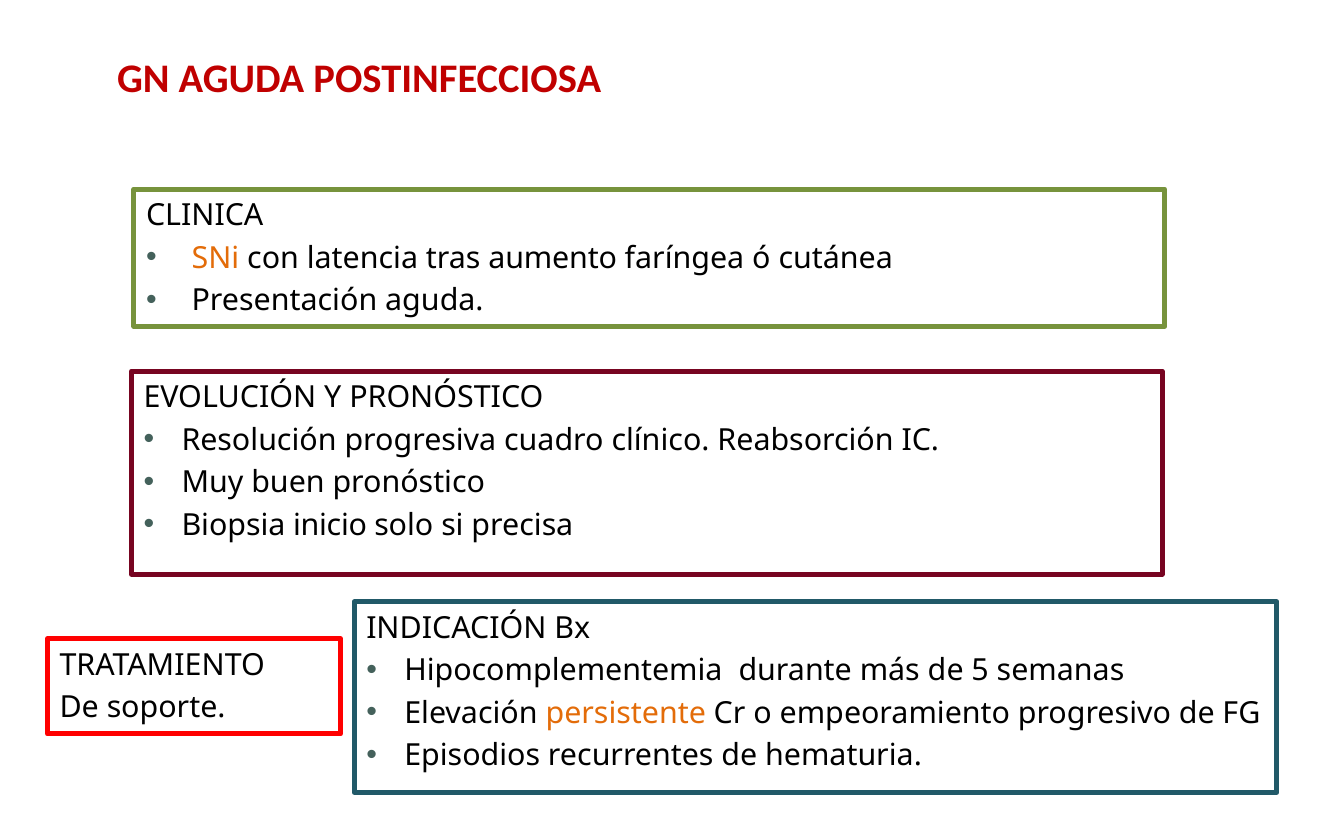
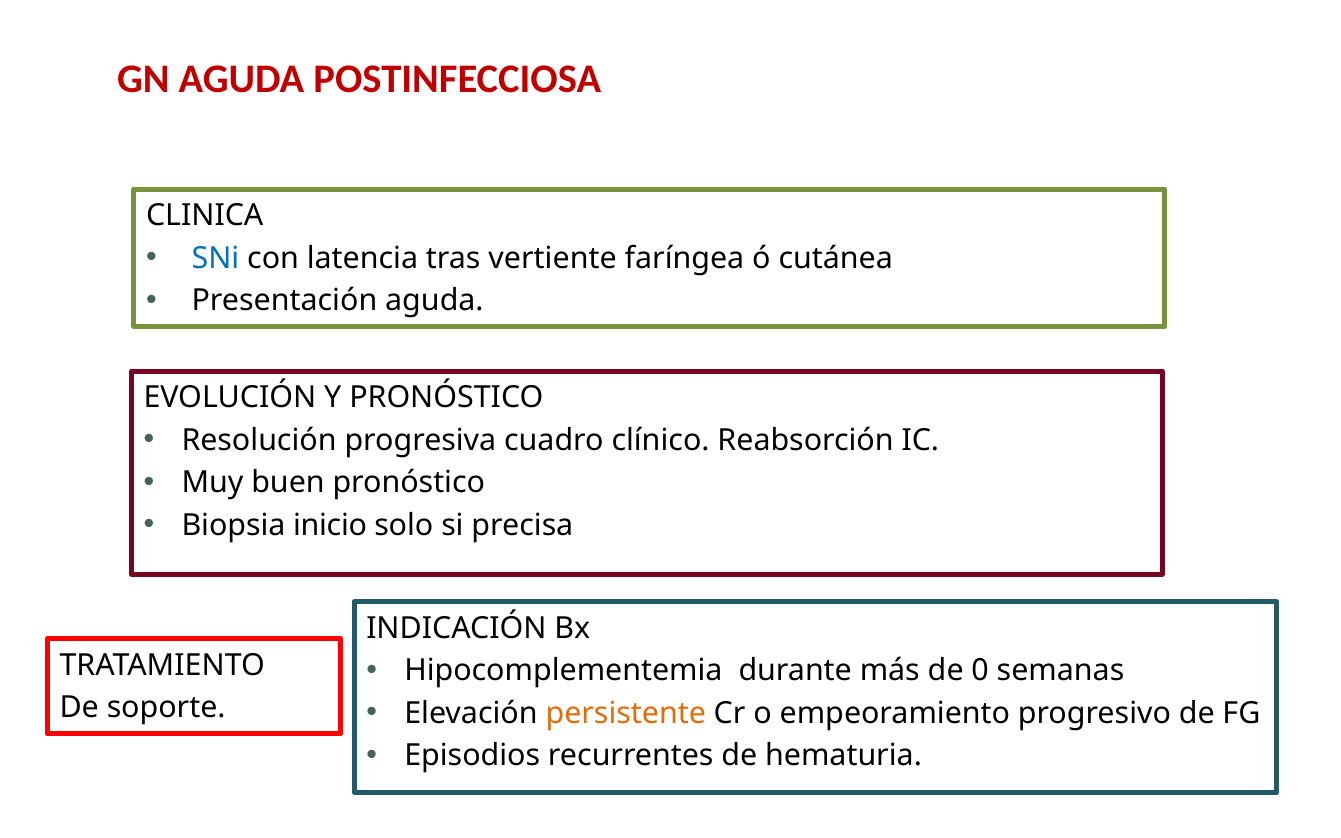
SNi colour: orange -> blue (216, 258)
aumento: aumento -> vertiente (553, 258)
5: 5 -> 0 (980, 671)
